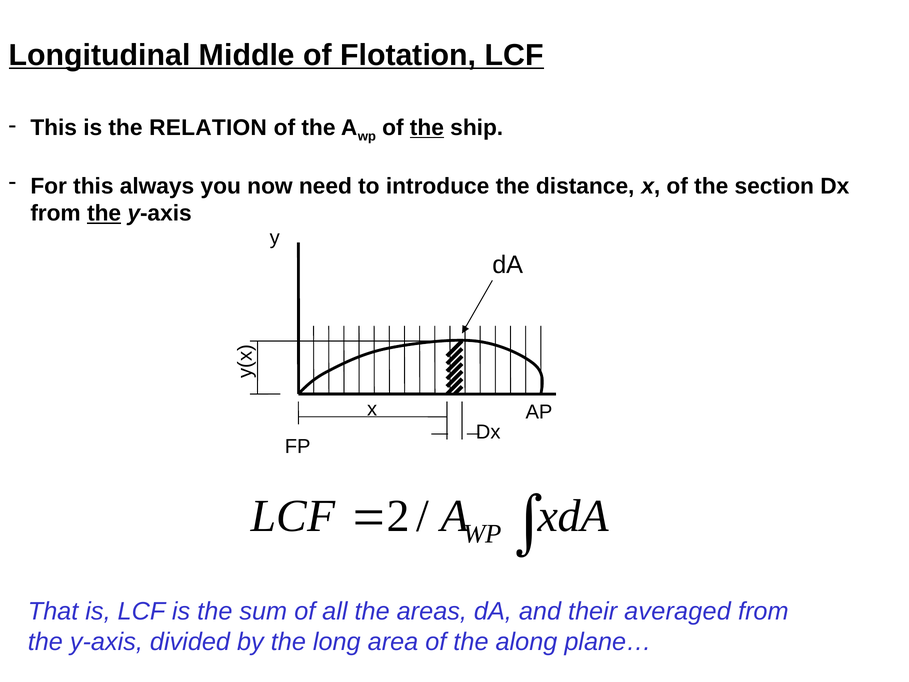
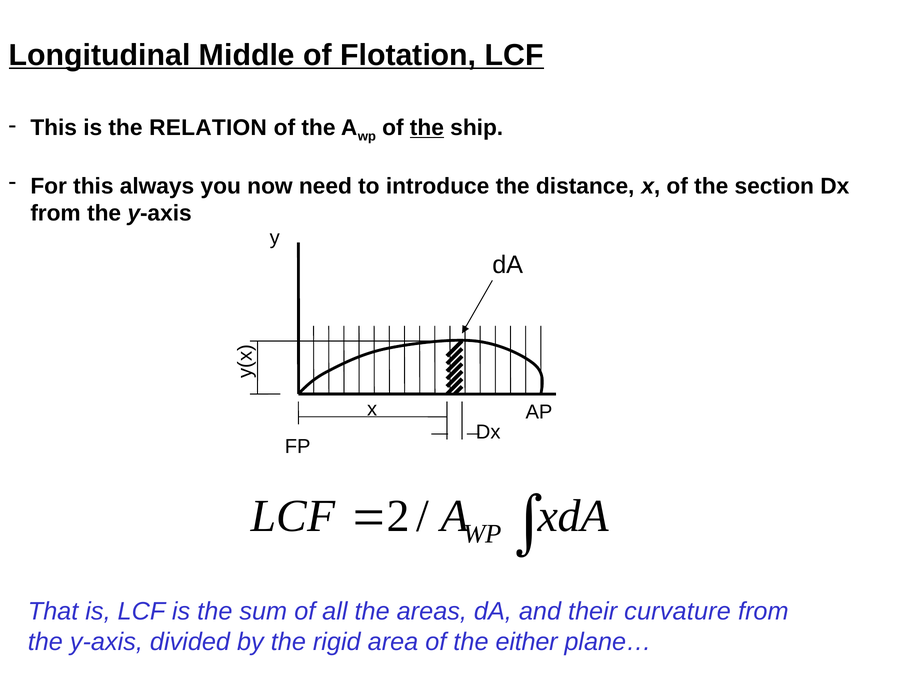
the underline: present -> none (104, 213)
averaged: averaged -> curvature (678, 611)
long: long -> rigid (337, 642)
along: along -> either (527, 642)
